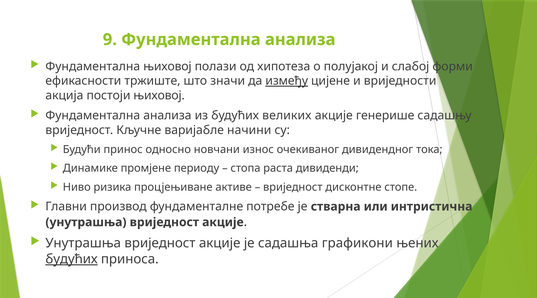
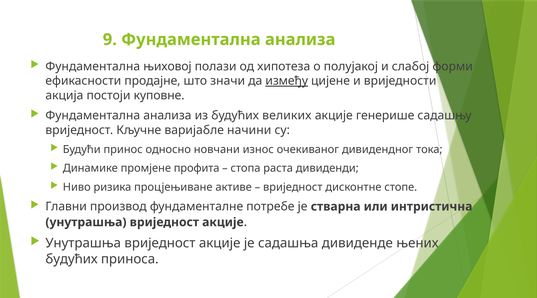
тржиште: тржиште -> продајне (152, 81)
постоји њиховој: њиховој -> куповне (159, 96)
периоду: периоду -> профита (197, 168)
графикони: графикони -> дивиденде (357, 244)
будућих underline: present -> none (72, 259)
